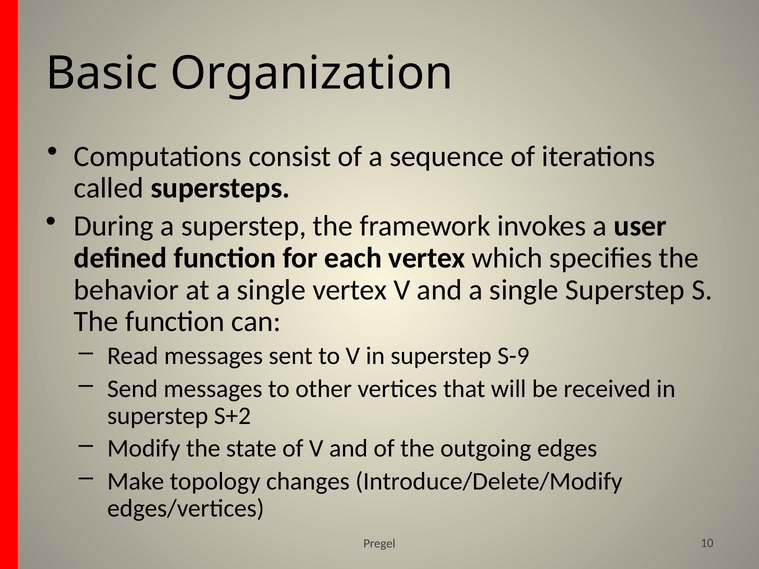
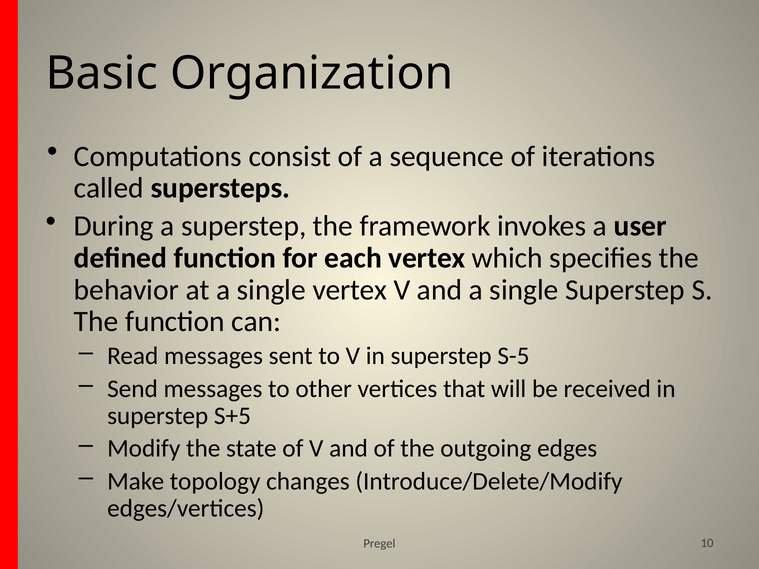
S-9: S-9 -> S-5 (513, 356)
S+2: S+2 -> S+5 (232, 416)
